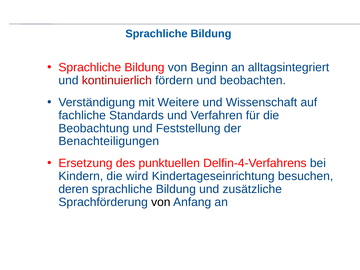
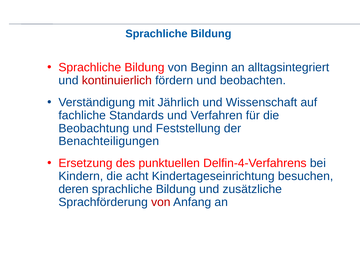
Weitere: Weitere -> Jährlich (178, 102)
wird: wird -> acht (137, 176)
von colour: black -> red (161, 202)
